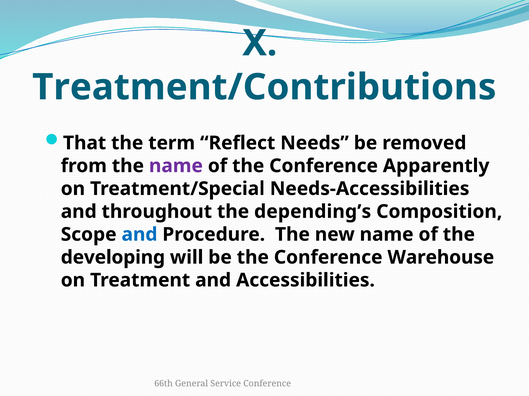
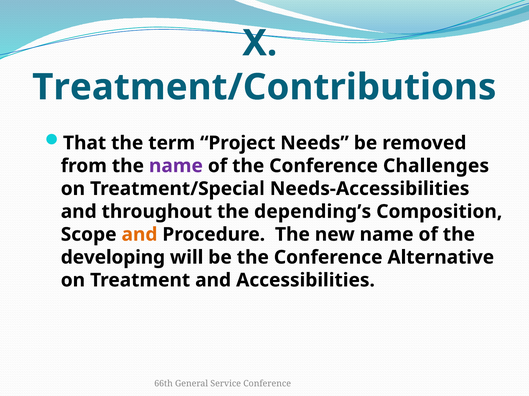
Reflect: Reflect -> Project (238, 143)
Apparently: Apparently -> Challenges (436, 166)
and colour: blue -> orange (139, 235)
Warehouse: Warehouse -> Alternative (441, 258)
